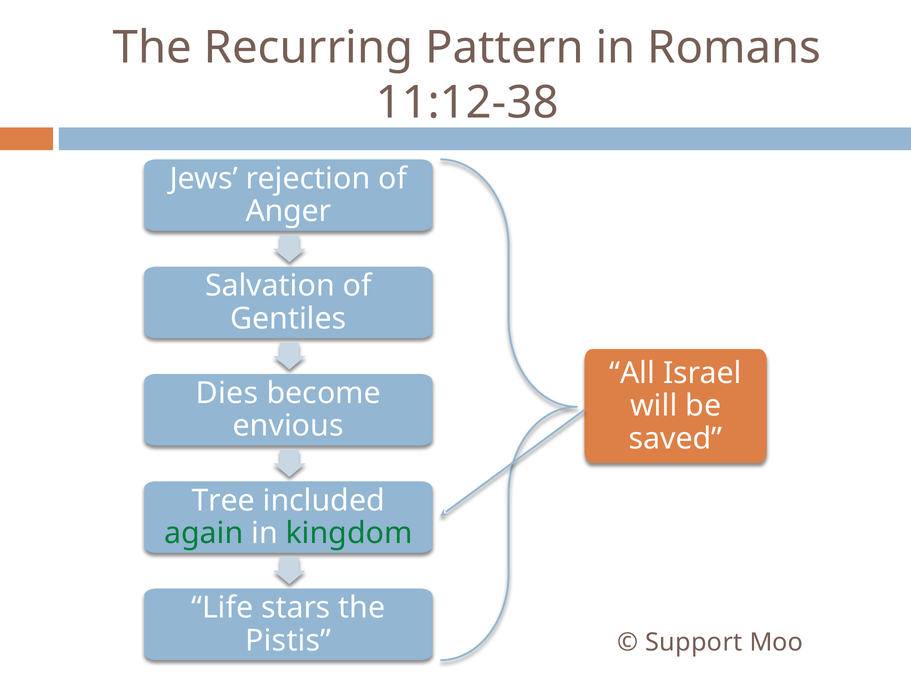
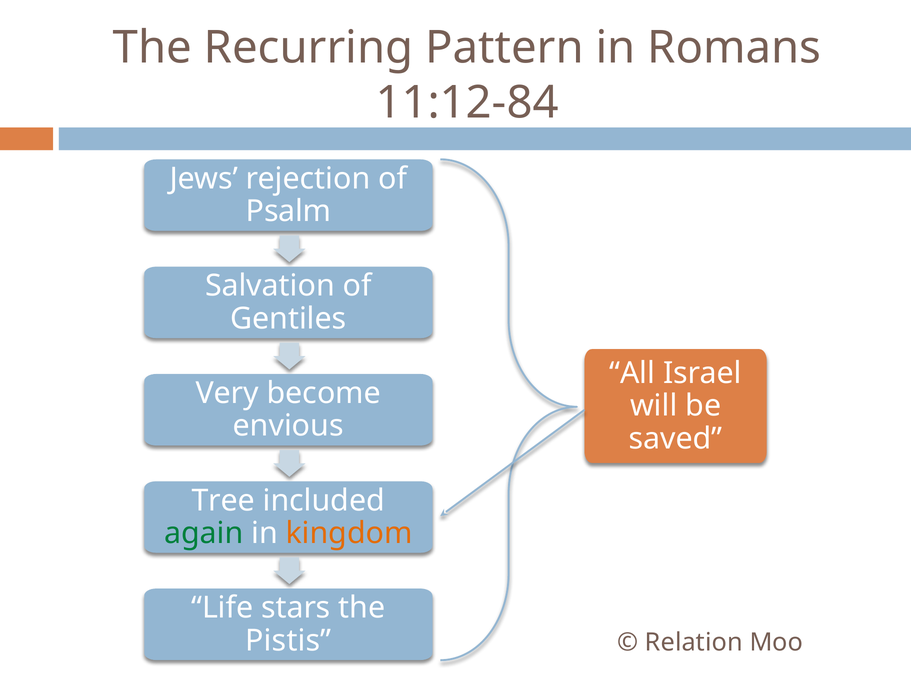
11:12-38: 11:12-38 -> 11:12-84 (467, 103)
Anger: Anger -> Psalm (288, 211)
Dies: Dies -> Very (227, 393)
kingdom colour: green -> orange (349, 533)
Support: Support -> Relation (694, 642)
